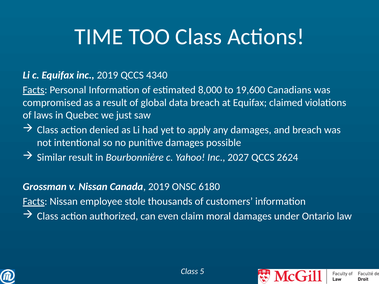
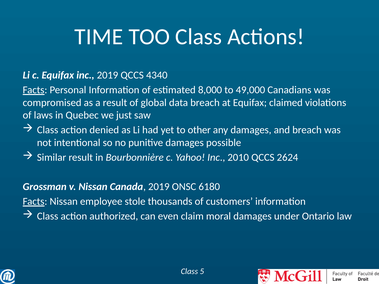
19,600: 19,600 -> 49,000 (250, 90)
apply: apply -> other (199, 130)
2027: 2027 -> 2010 (238, 157)
